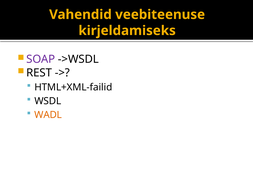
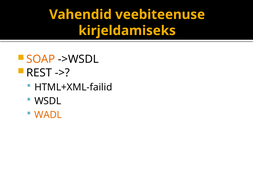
SOAP colour: purple -> orange (41, 59)
